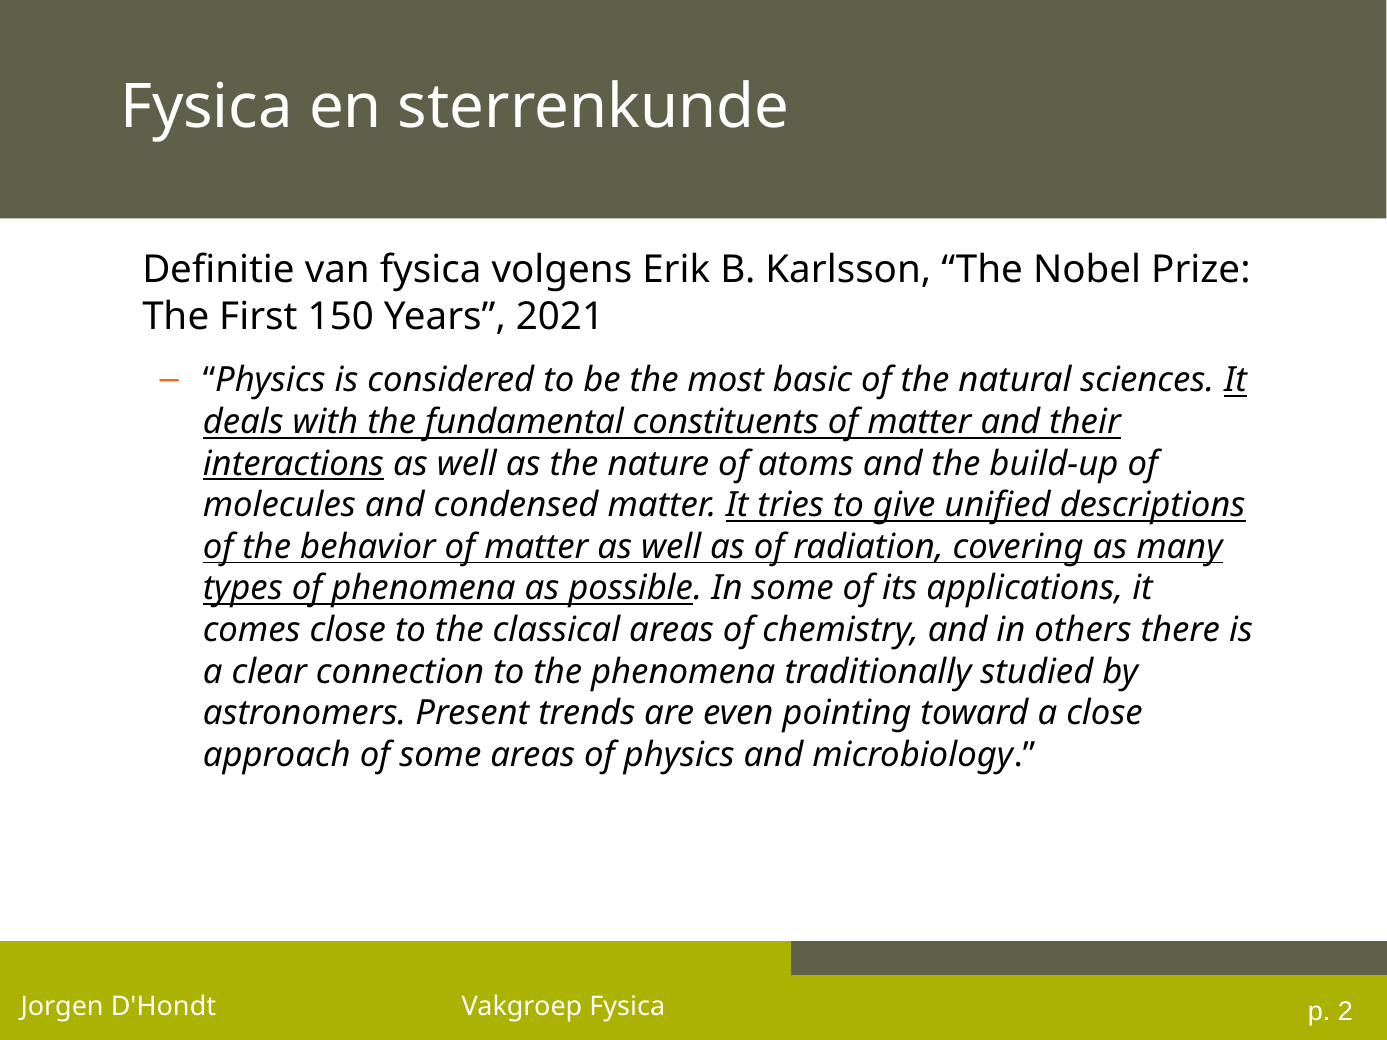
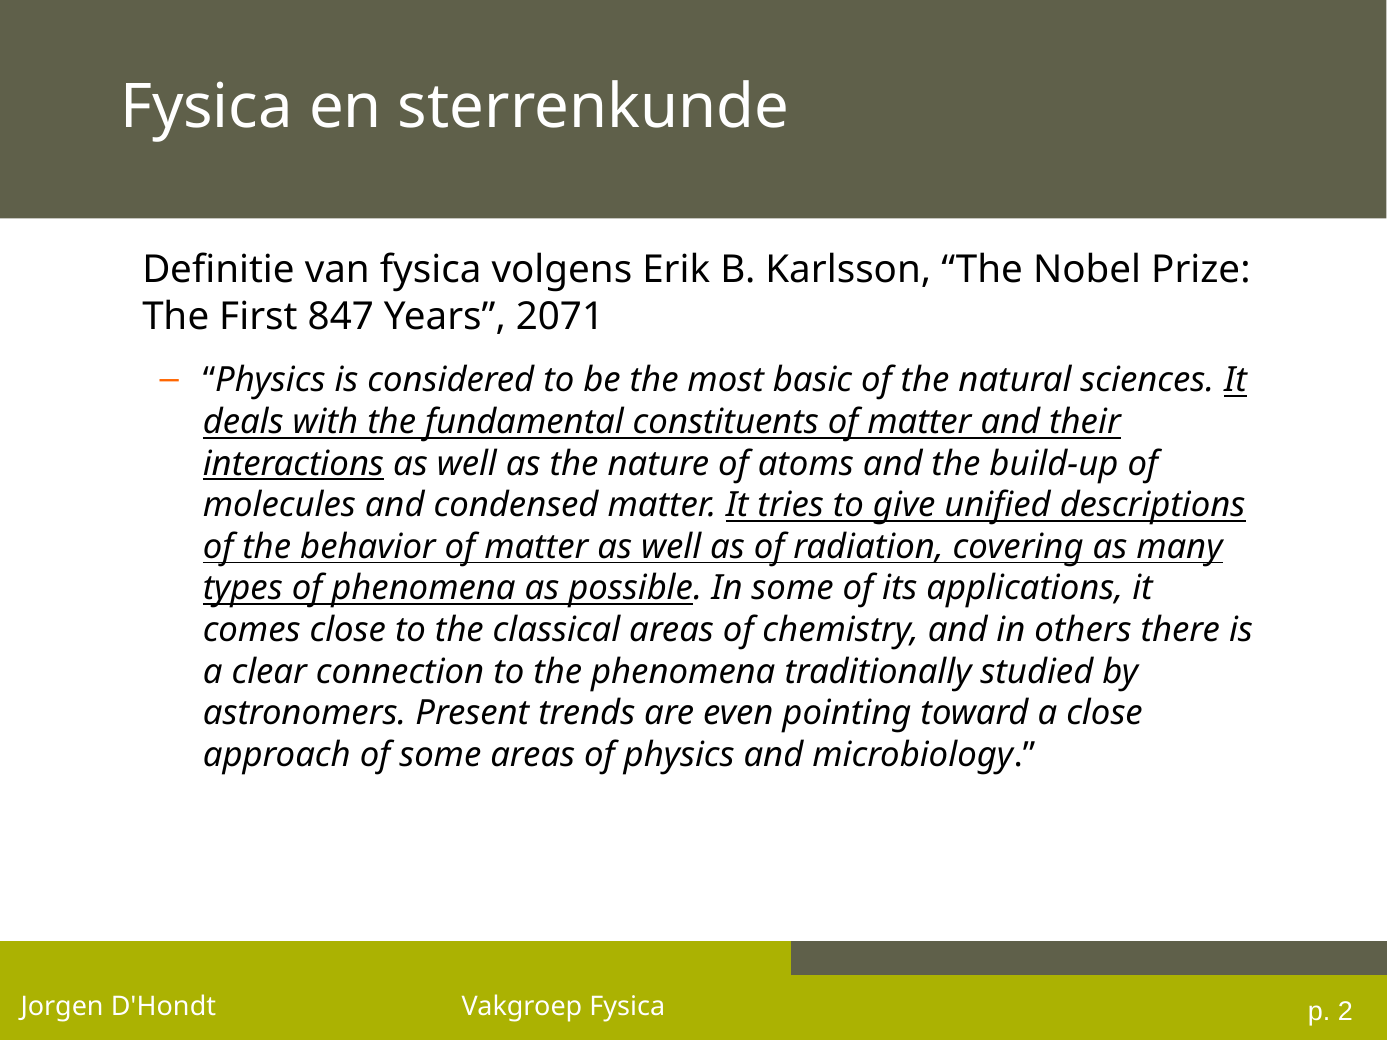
150: 150 -> 847 (341, 316)
2021: 2021 -> 2071 (560, 316)
